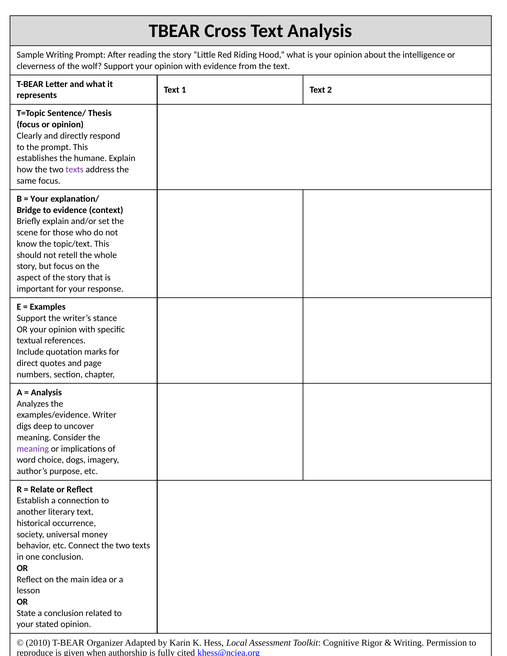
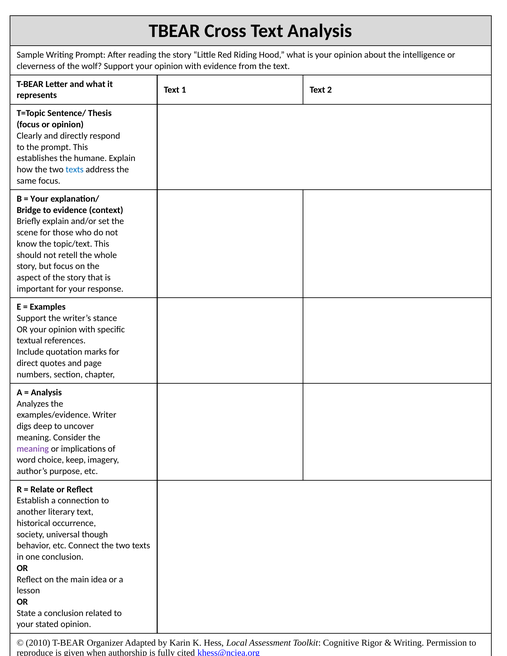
texts colour: purple -> blue (75, 170)
dogs: dogs -> keep (76, 460)
money: money -> though (95, 534)
